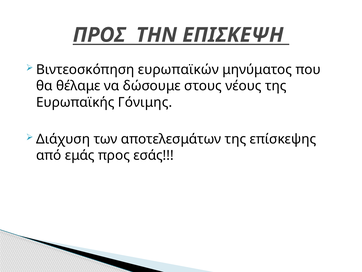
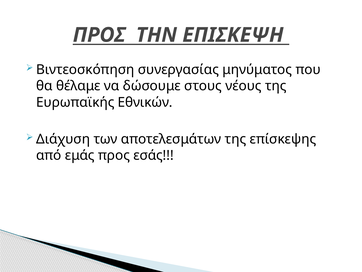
ευρωπαϊκών: ευρωπαϊκών -> συνεργασίας (178, 70)
Γόνιμης: Γόνιμης -> Εθνικών (145, 102)
